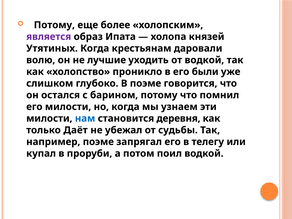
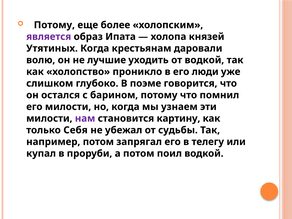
были: были -> люди (205, 72)
нам colour: blue -> purple (85, 118)
деревня: деревня -> картину (178, 118)
Даёт: Даёт -> Себя (76, 130)
например поэме: поэме -> потом (98, 142)
